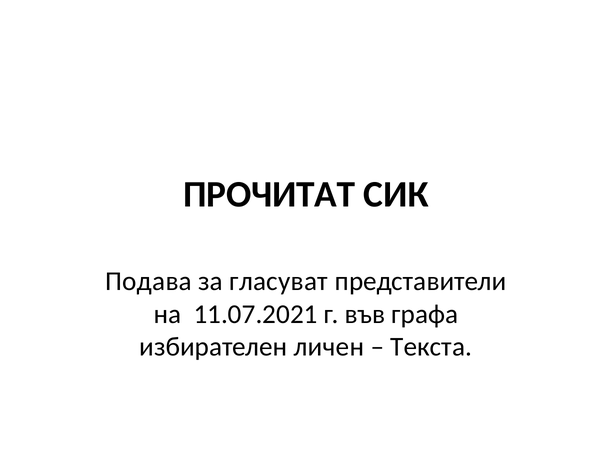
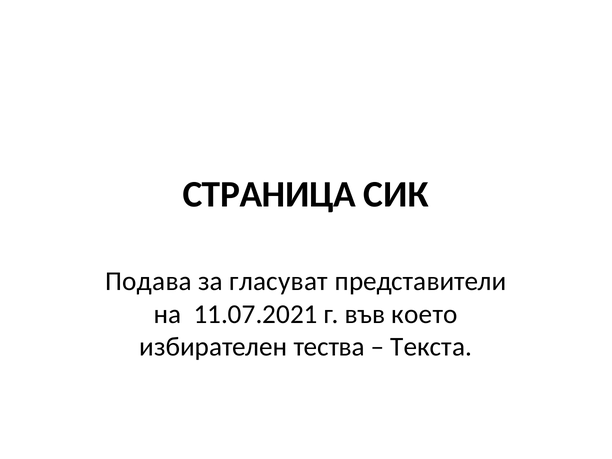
ПРОЧИТАТ: ПРОЧИТАТ -> СТРАНИЦА (269, 194)
графа: графа -> което (425, 314)
личен: личен -> тества (329, 347)
